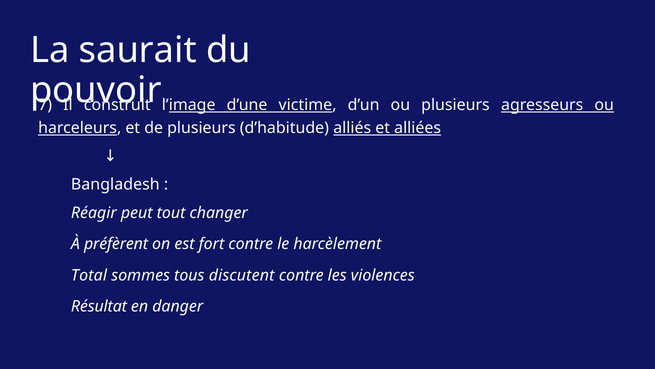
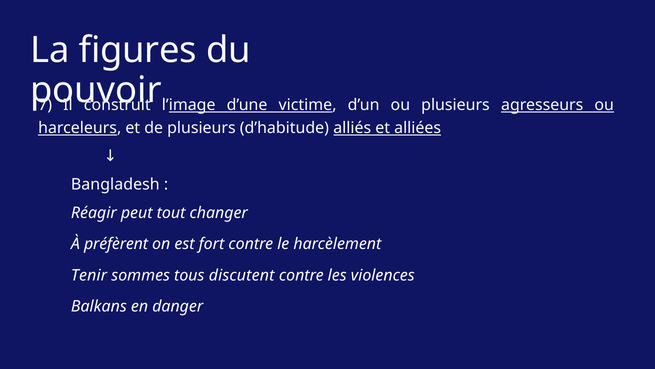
saurait: saurait -> figures (138, 50)
Total: Total -> Tenir (89, 275)
Résultat: Résultat -> Balkans (99, 306)
